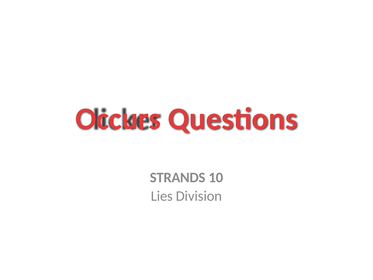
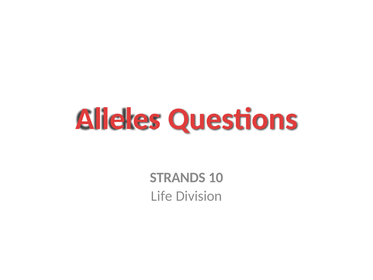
Occurs: Occurs -> Alleles (118, 119)
Lies: Lies -> Life (162, 196)
